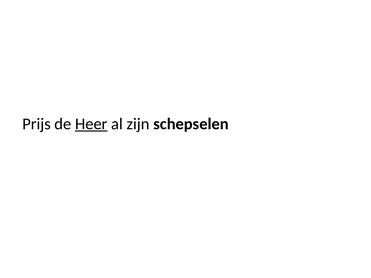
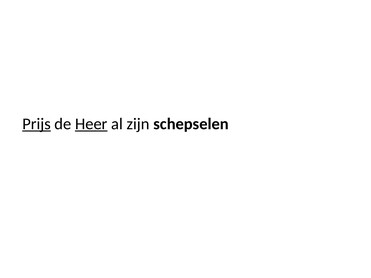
Prijs underline: none -> present (36, 124)
